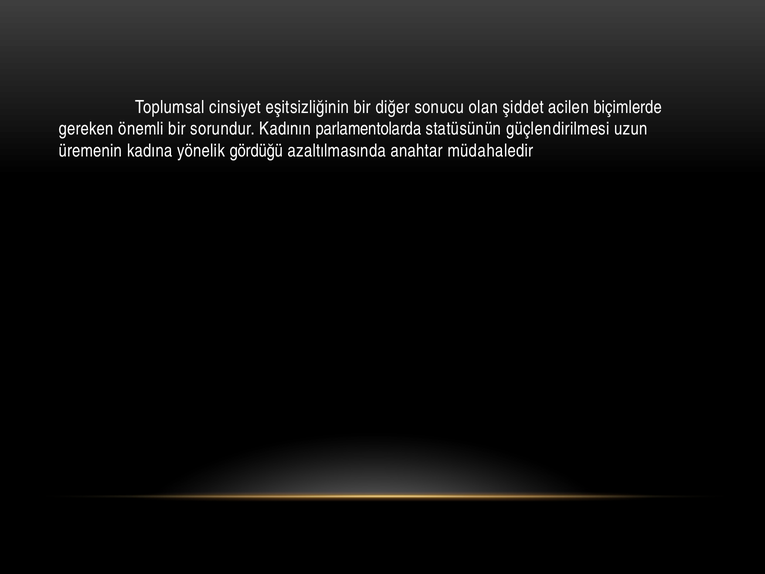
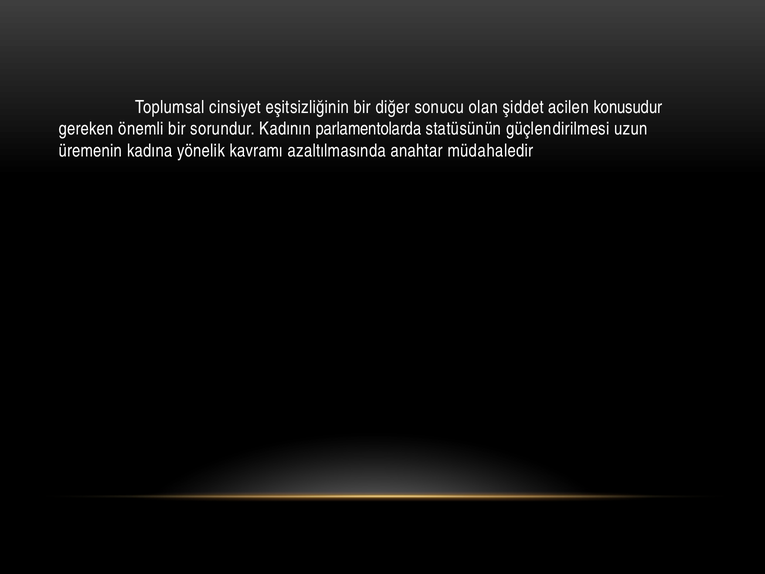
biçimlerde: biçimlerde -> konusudur (628, 107)
gördüğü: gördüğü -> kavramı (256, 151)
